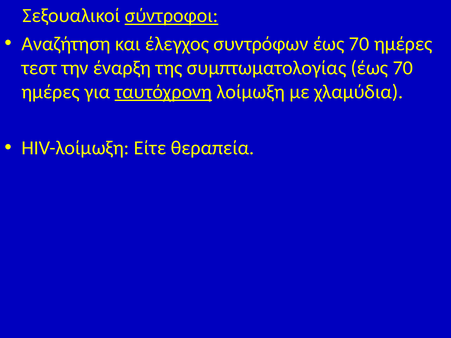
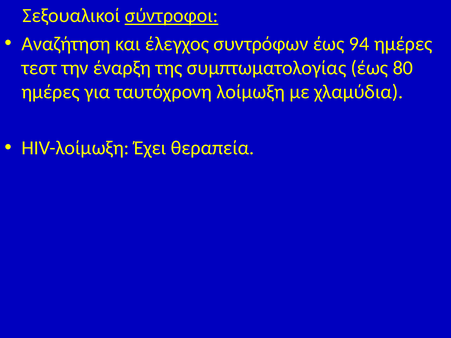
συντρόφων έως 70: 70 -> 94 (359, 44)
συμπτωματολογίας έως 70: 70 -> 80 (403, 68)
ταυτόχρονη underline: present -> none (163, 92)
Είτε: Είτε -> Έχει (150, 148)
